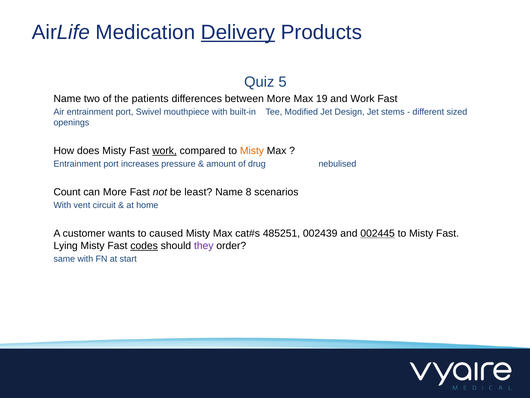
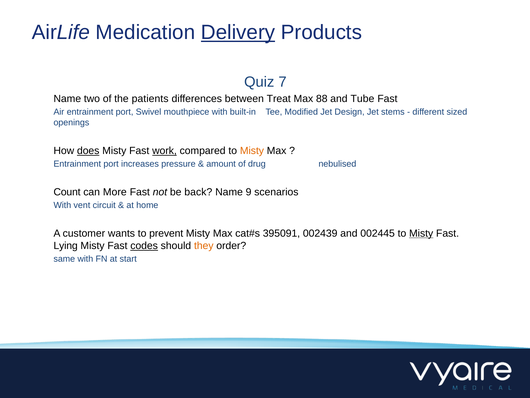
5: 5 -> 7 (283, 82)
between More: More -> Treat (279, 99)
19: 19 -> 88 (322, 99)
and Work: Work -> Tube (362, 99)
does underline: none -> present (88, 151)
least: least -> back (198, 192)
8: 8 -> 9 (249, 192)
caused: caused -> prevent (166, 233)
485251: 485251 -> 395091 (281, 233)
002445 underline: present -> none (378, 233)
Misty underline: none -> present (421, 233)
they colour: purple -> orange (204, 245)
